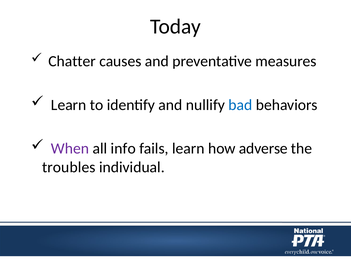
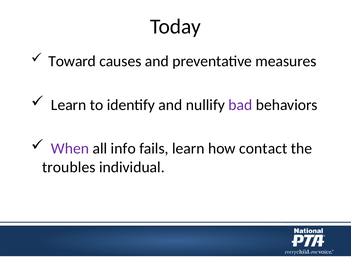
Chatter: Chatter -> Toward (72, 61)
bad colour: blue -> purple (240, 105)
adverse: adverse -> contact (263, 149)
